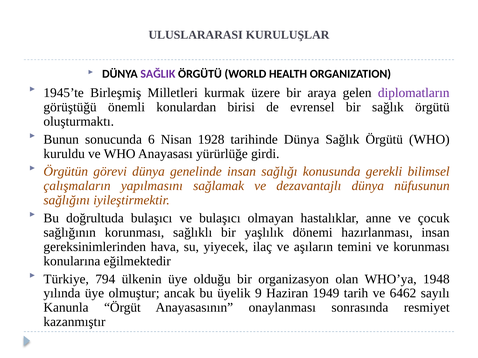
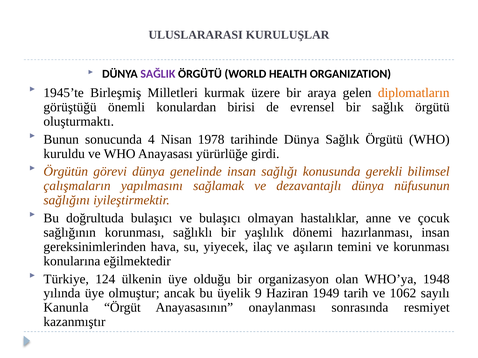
diplomatların colour: purple -> orange (414, 93)
6: 6 -> 4 (151, 140)
1928: 1928 -> 1978 (211, 140)
794: 794 -> 124 (105, 279)
6462: 6462 -> 1062 (403, 294)
